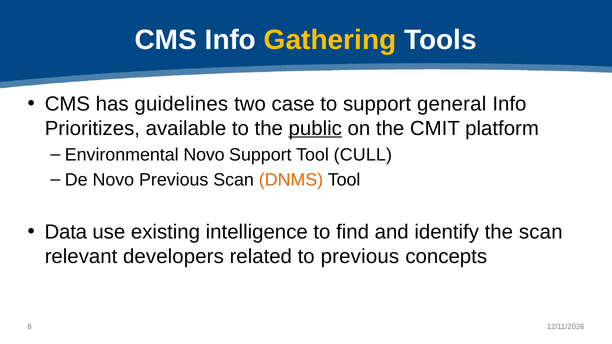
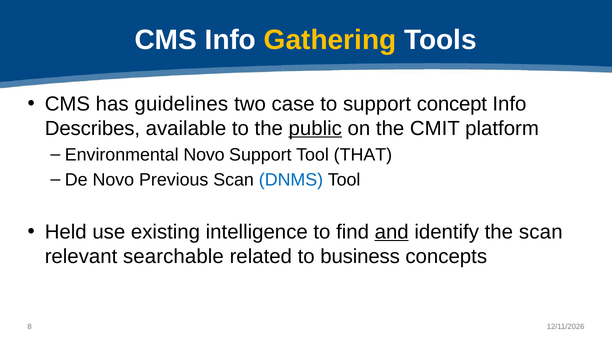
general: general -> concept (452, 104)
Prioritizes: Prioritizes -> Describes (92, 128)
CULL: CULL -> THAT (363, 155)
DNMS colour: orange -> blue (291, 180)
Data: Data -> Held (66, 232)
and underline: none -> present (392, 232)
developers: developers -> searchable (173, 257)
to previous: previous -> business (360, 257)
